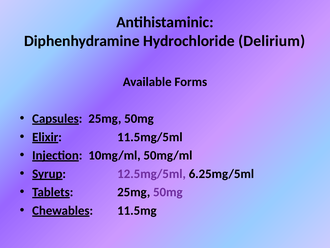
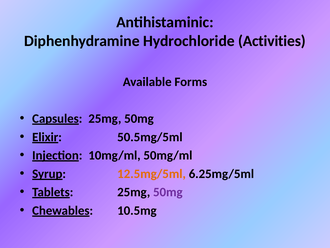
Delirium: Delirium -> Activities (272, 41)
11.5mg/5ml: 11.5mg/5ml -> 50.5mg/5ml (150, 137)
12.5mg/5ml colour: purple -> orange (152, 173)
11.5mg: 11.5mg -> 10.5mg (137, 210)
